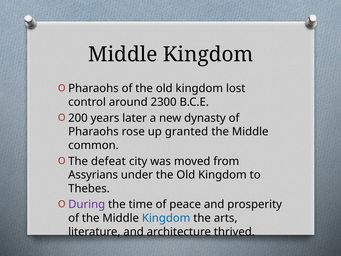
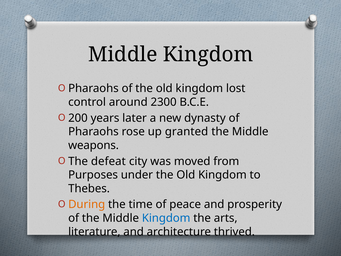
common: common -> weapons (94, 145)
Assyrians: Assyrians -> Purposes (93, 175)
During colour: purple -> orange (87, 204)
